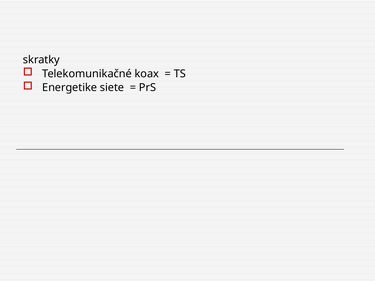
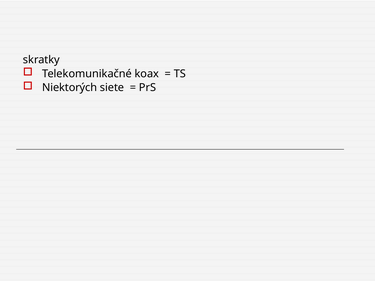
Energetike: Energetike -> Niektorých (70, 88)
